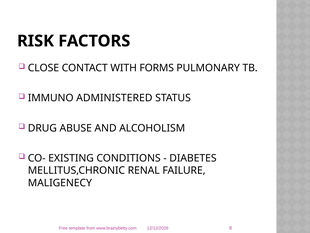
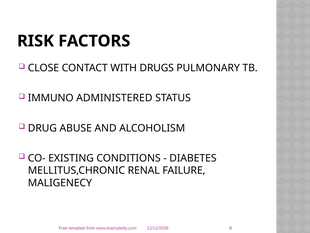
FORMS: FORMS -> DRUGS (157, 68)
